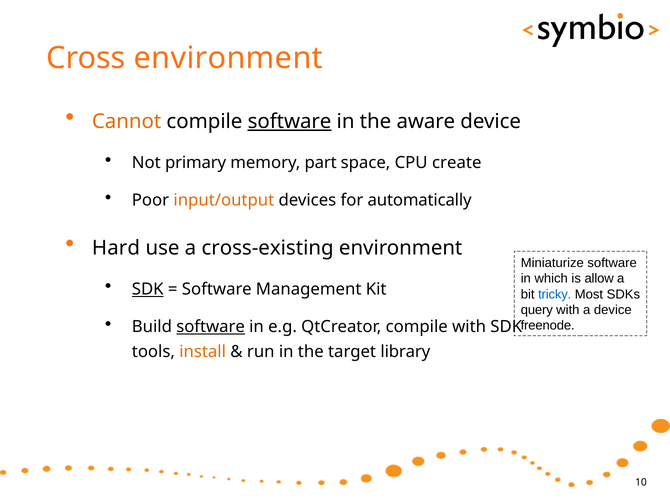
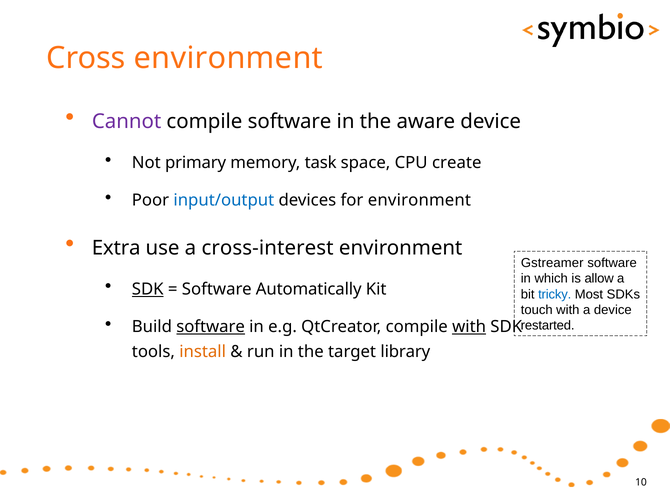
Cannot colour: orange -> purple (127, 121)
software underline: present -> none (290, 121)
part: part -> task (321, 163)
input/output colour: orange -> blue (224, 201)
for automatically: automatically -> environment (419, 201)
Hard: Hard -> Extra (116, 248)
cross-existing: cross-existing -> cross-interest (268, 248)
Miniaturize: Miniaturize -> Gstreamer (552, 263)
Management: Management -> Automatically (309, 290)
query: query -> touch (537, 310)
with underline: none -> present (469, 327)
freenode: freenode -> restarted (548, 326)
